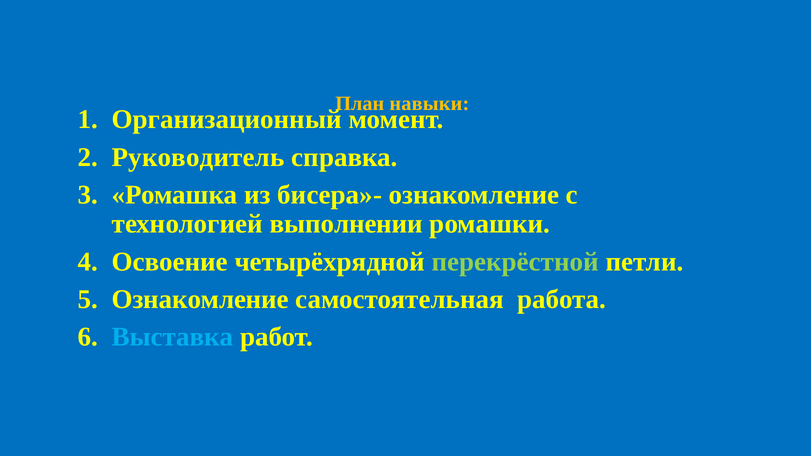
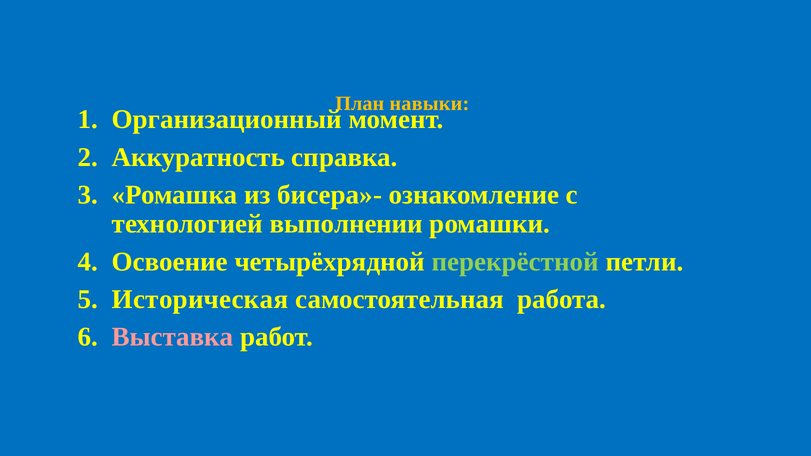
Руководитель: Руководитель -> Аккуратность (198, 157)
Ознакомление: Ознакомление -> Историческая (200, 299)
Выставка colour: light blue -> pink (173, 337)
